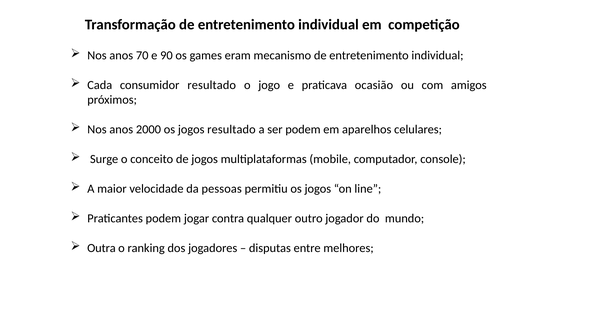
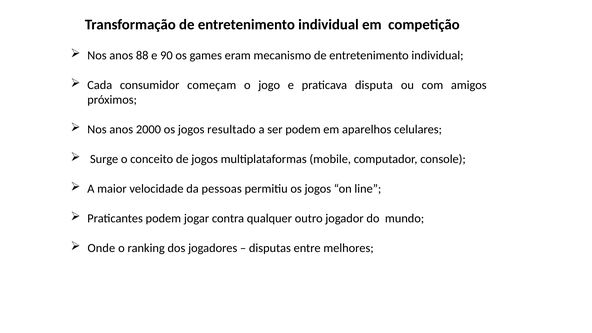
70: 70 -> 88 (142, 55)
consumidor resultado: resultado -> começam (212, 85)
ocasião: ocasião -> disputa (374, 85)
Outra: Outra -> Onde (101, 248)
